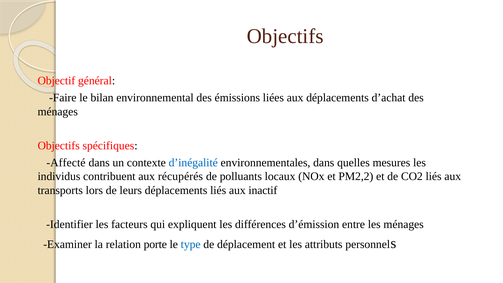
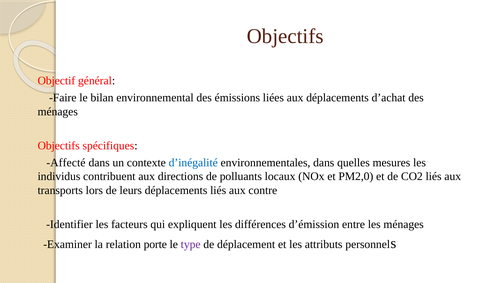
récupérés: récupérés -> directions (181, 176)
PM2,2: PM2,2 -> PM2,0 (356, 176)
inactif: inactif -> contre (263, 190)
type colour: blue -> purple (191, 244)
